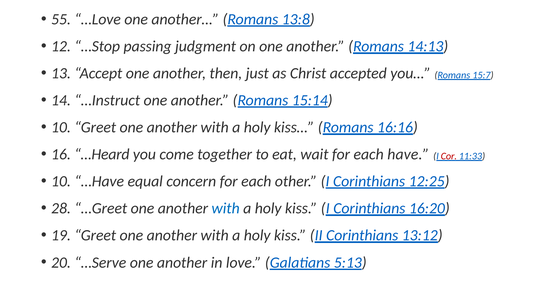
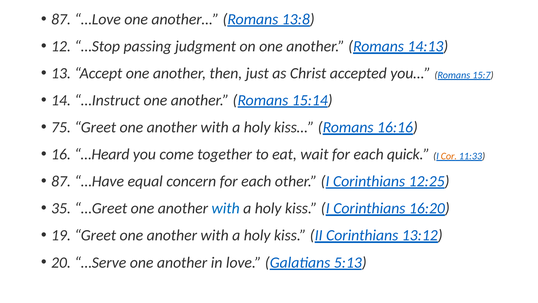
55: 55 -> 87 (61, 19)
10: 10 -> 75 (61, 127)
have: have -> quick (408, 154)
Cor colour: red -> orange (449, 156)
10: 10 -> 87 (61, 181)
28: 28 -> 35 (61, 208)
